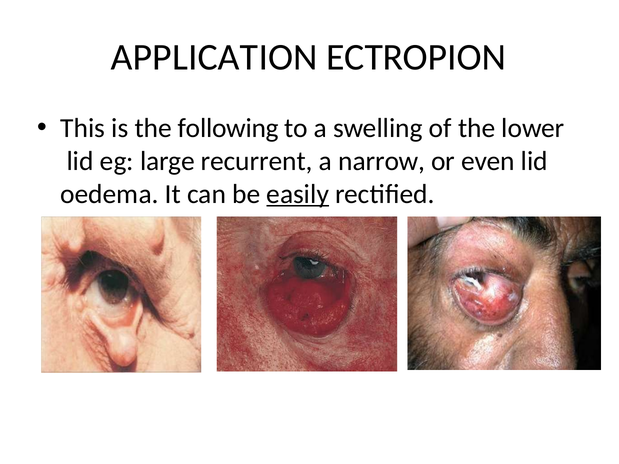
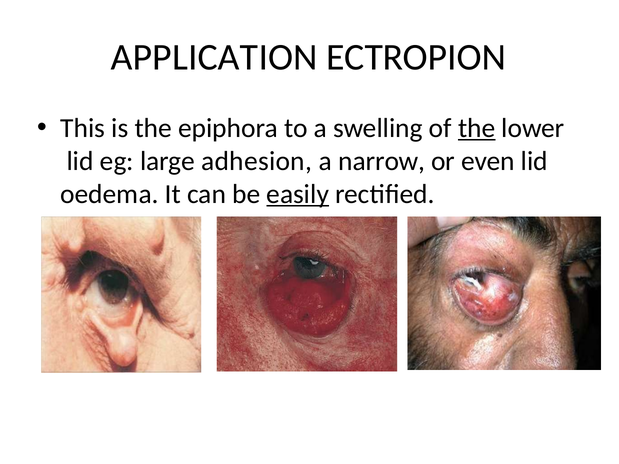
following: following -> epiphora (228, 128)
the underline: none -> present (477, 128)
recurrent: recurrent -> adhesion (257, 161)
